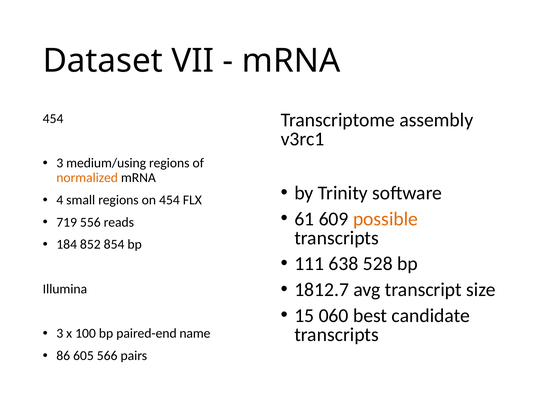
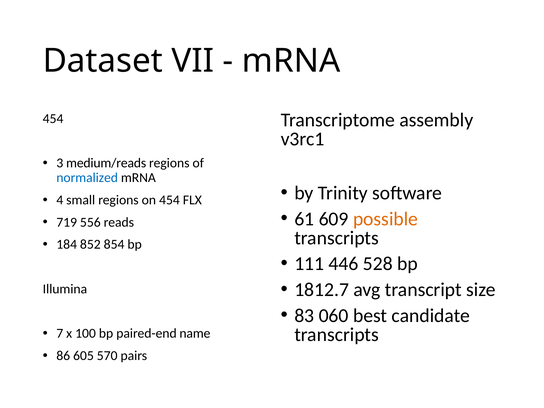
medium/using: medium/using -> medium/reads (106, 163)
normalized colour: orange -> blue (87, 178)
638: 638 -> 446 (344, 264)
15: 15 -> 83 (304, 316)
3: 3 -> 7 (60, 333)
566: 566 -> 570 (107, 356)
